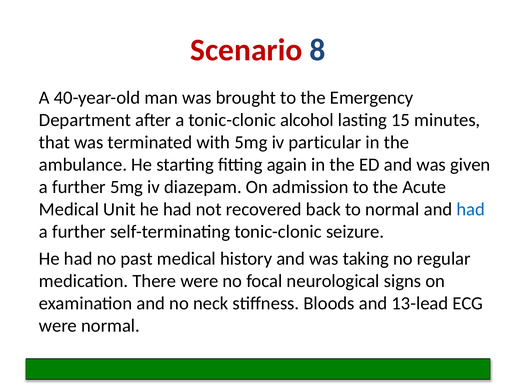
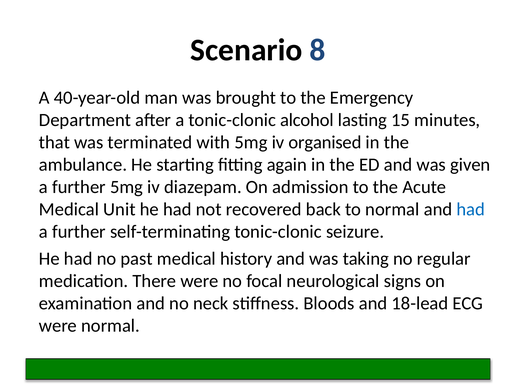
Scenario colour: red -> black (246, 50)
particular: particular -> organised (325, 142)
13-lead: 13-lead -> 18-lead (420, 303)
